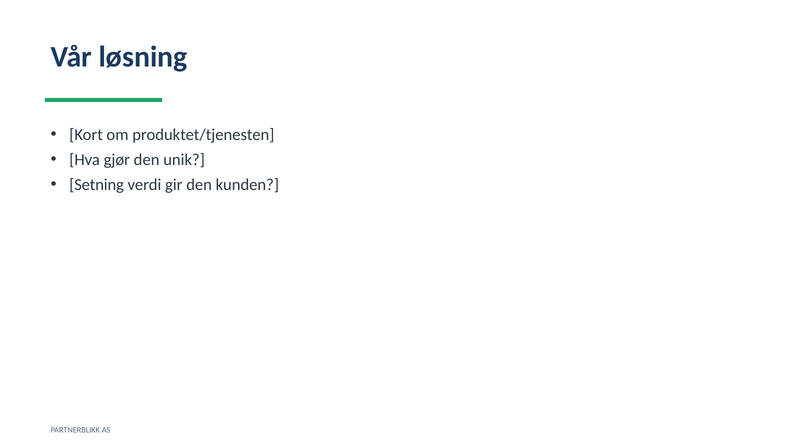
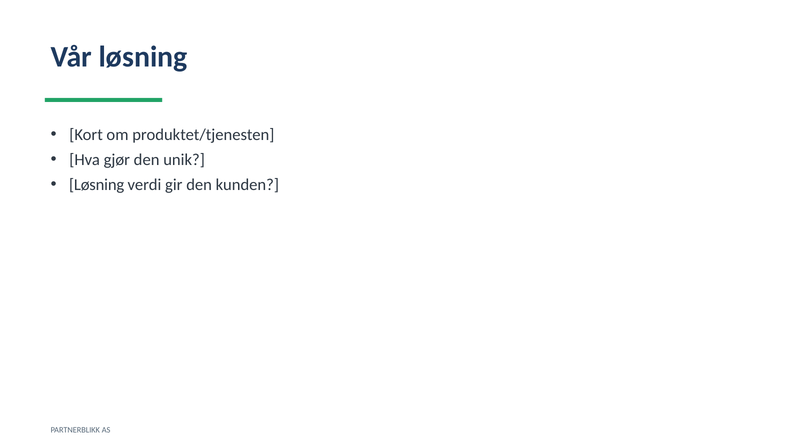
Setning: Setning -> Løsning (97, 185)
